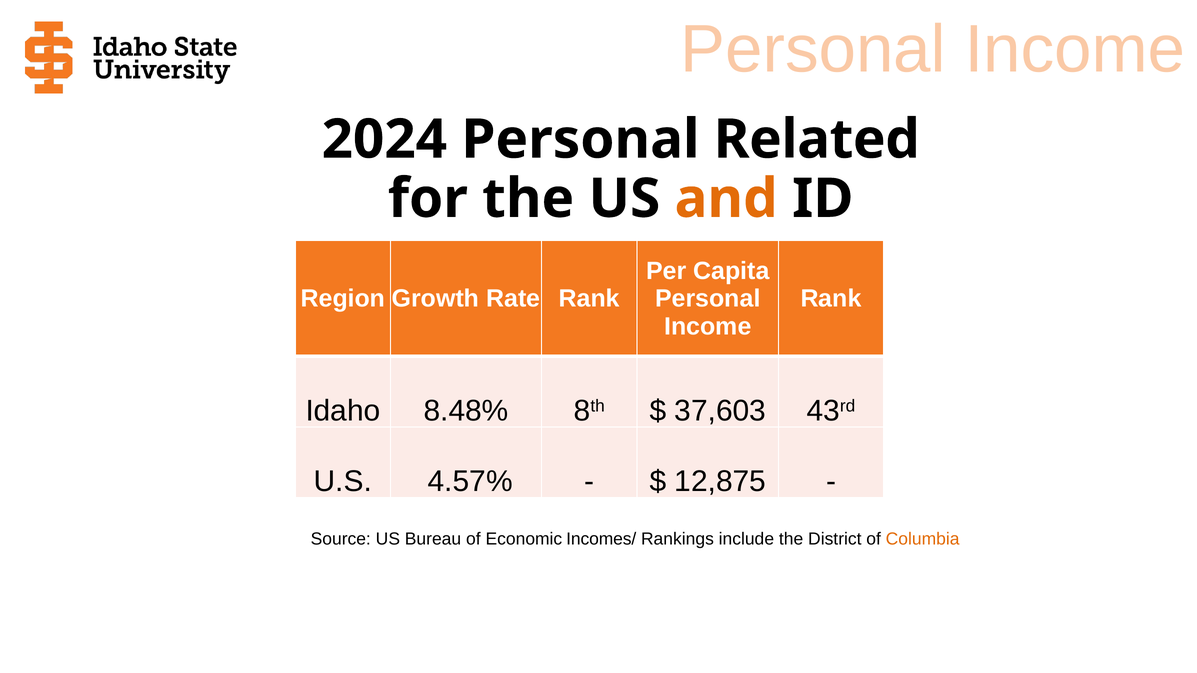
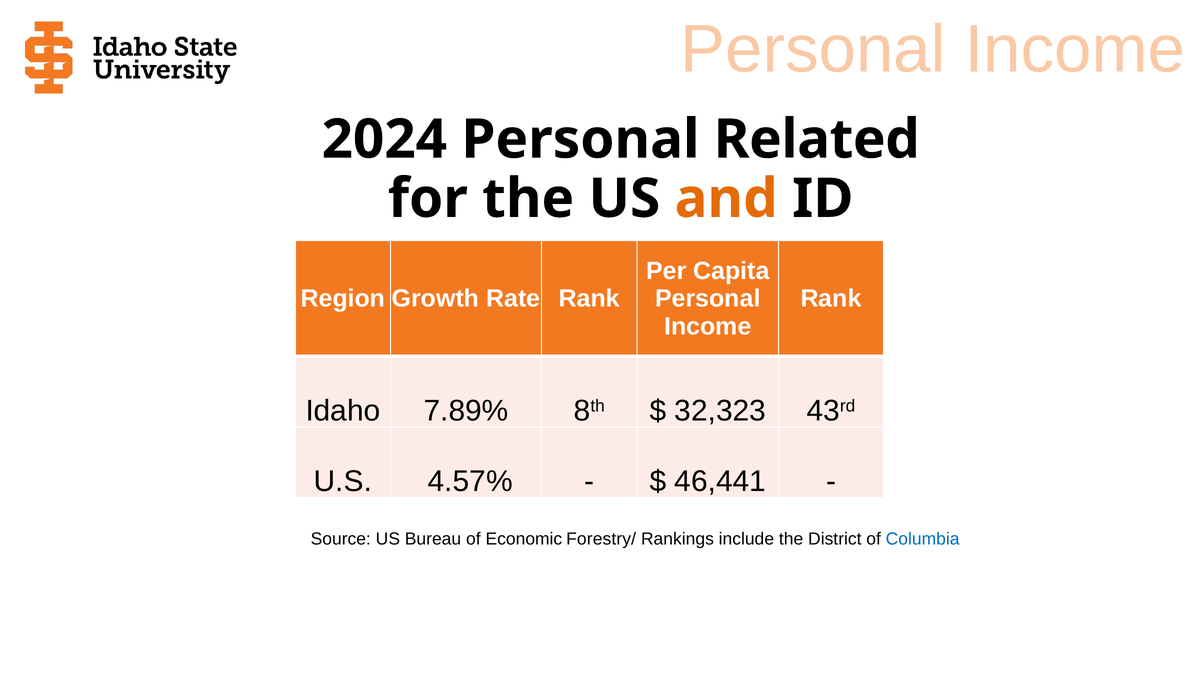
8.48%: 8.48% -> 7.89% (466, 411)
37,603: 37,603 -> 32,323 (720, 411)
12,875: 12,875 -> 46,441 (720, 482)
Incomes/: Incomes/ -> Forestry/ (601, 539)
Columbia colour: orange -> blue (923, 539)
